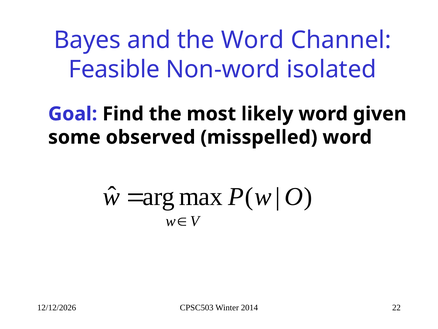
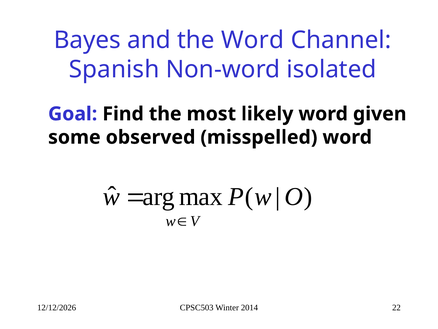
Feasible: Feasible -> Spanish (114, 69)
